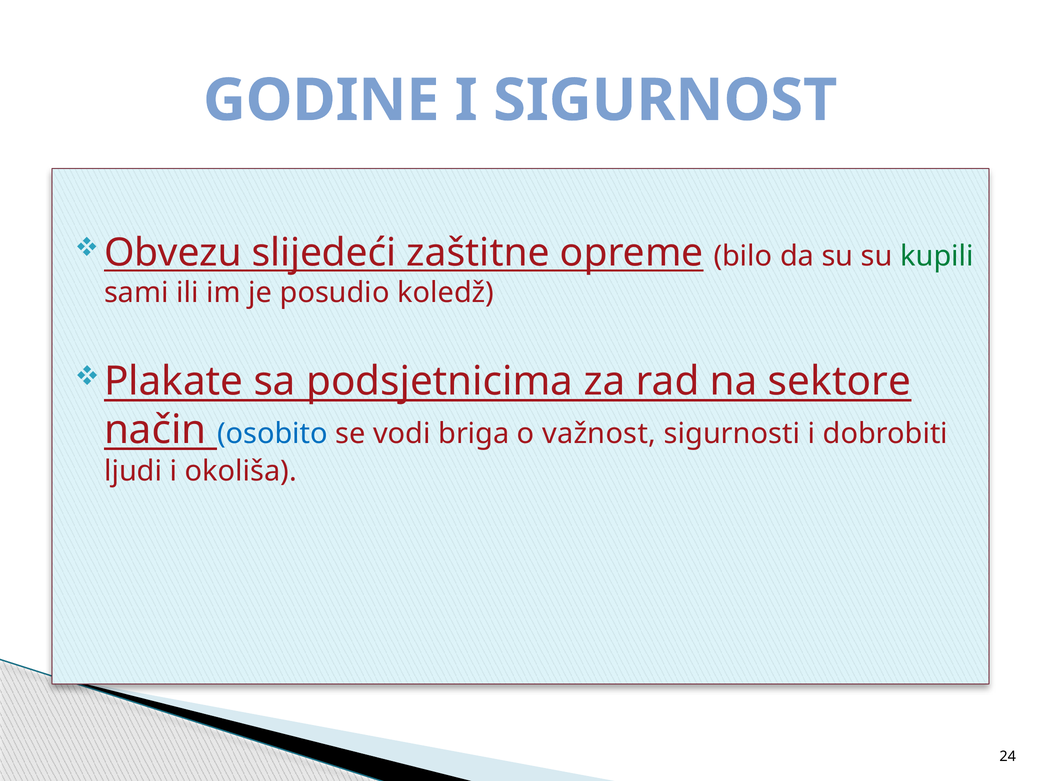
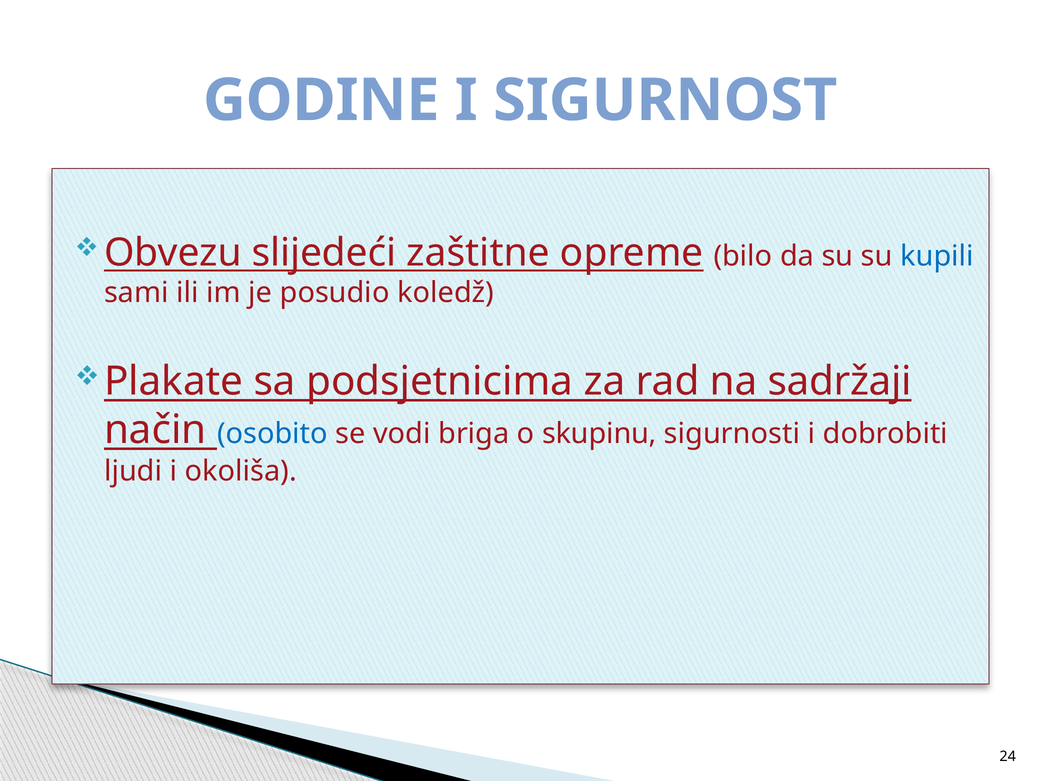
kupili colour: green -> blue (937, 256)
sektore: sektore -> sadržaji (840, 381)
važnost: važnost -> skupinu (599, 434)
